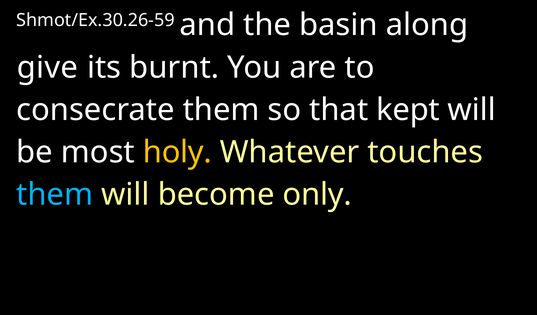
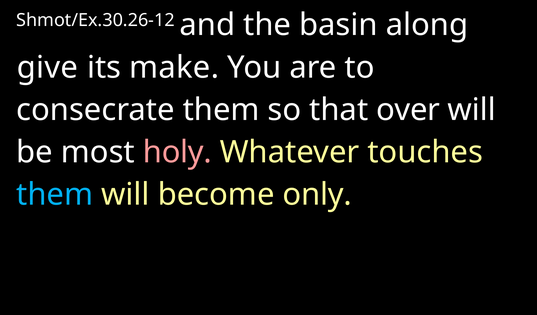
Shmot/Ex.30.26-59: Shmot/Ex.30.26-59 -> Shmot/Ex.30.26-12 (95, 20)
burnt: burnt -> make (174, 67)
kept: kept -> over (408, 110)
holy colour: yellow -> pink (177, 152)
